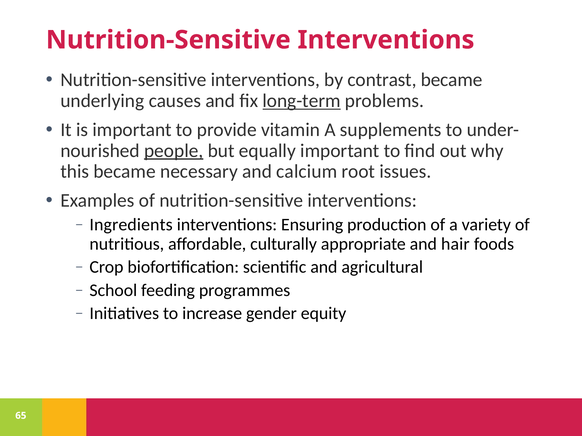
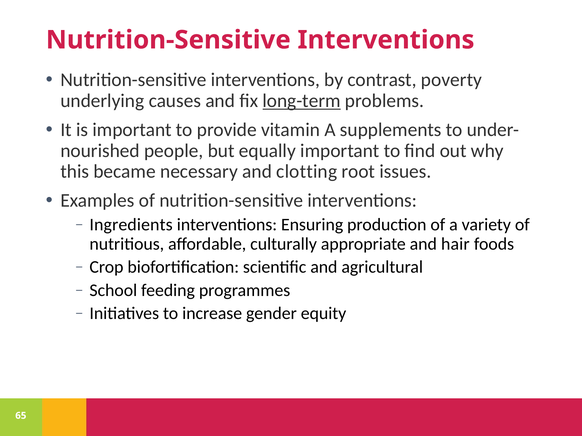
contrast became: became -> poverty (451, 80)
people underline: present -> none (174, 151)
calcium: calcium -> clotting (307, 172)
